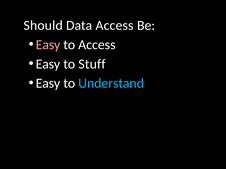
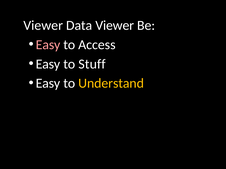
Should: Should -> Viewer (43, 25)
Data Access: Access -> Viewer (115, 25)
Understand colour: light blue -> yellow (111, 84)
